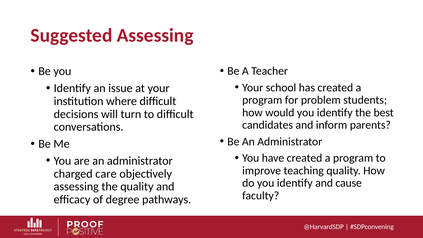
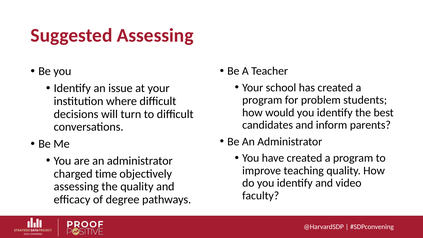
care: care -> time (106, 174)
cause: cause -> video (349, 183)
